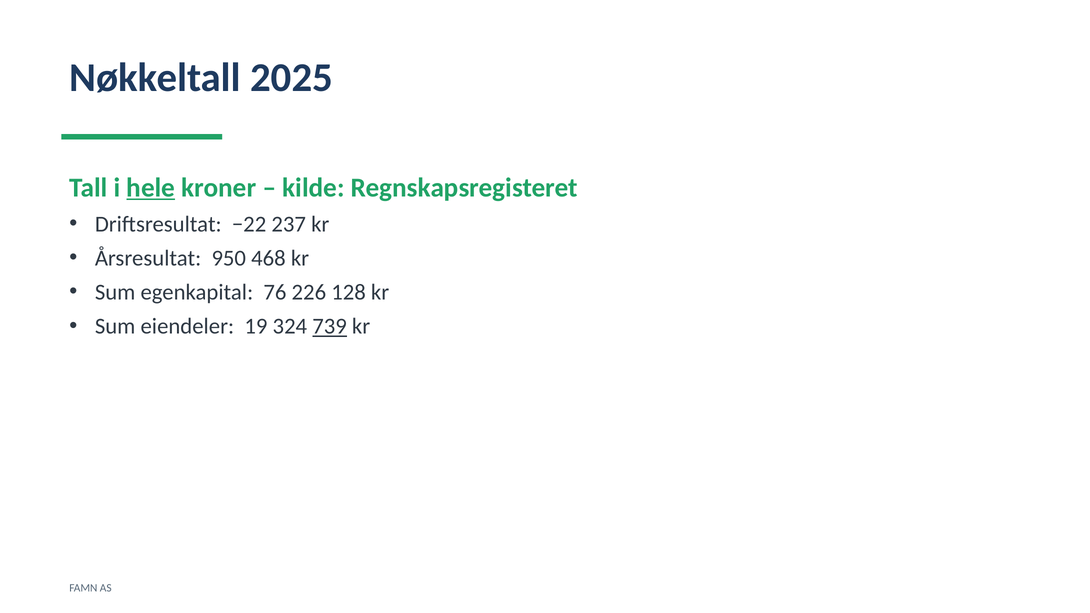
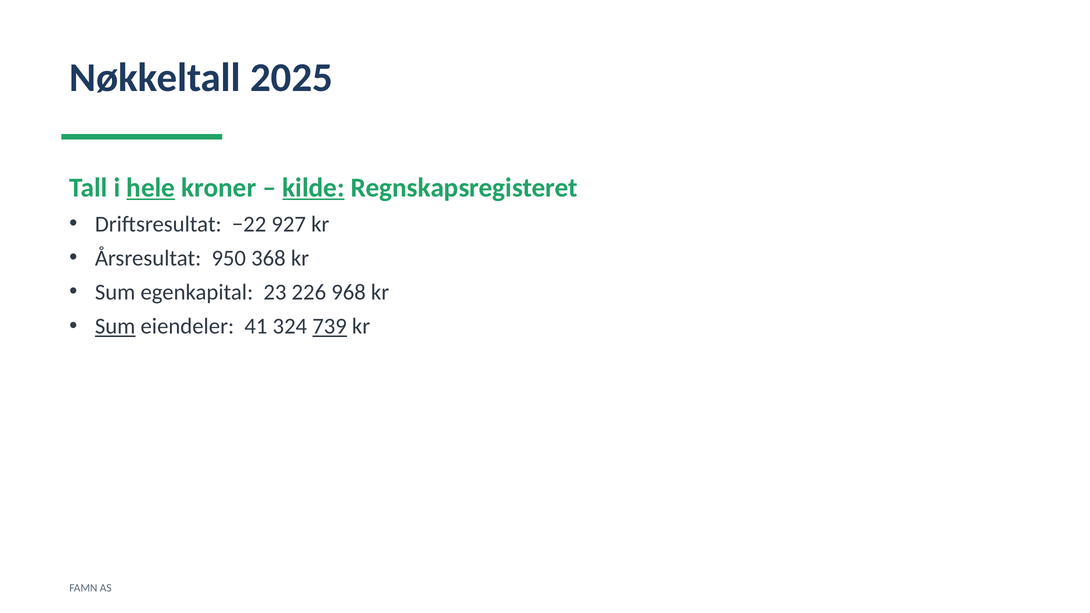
kilde underline: none -> present (313, 188)
237: 237 -> 927 (289, 224)
468: 468 -> 368 (268, 258)
76: 76 -> 23 (275, 292)
128: 128 -> 968 (349, 292)
Sum underline: none -> present (115, 326)
19: 19 -> 41 (256, 326)
